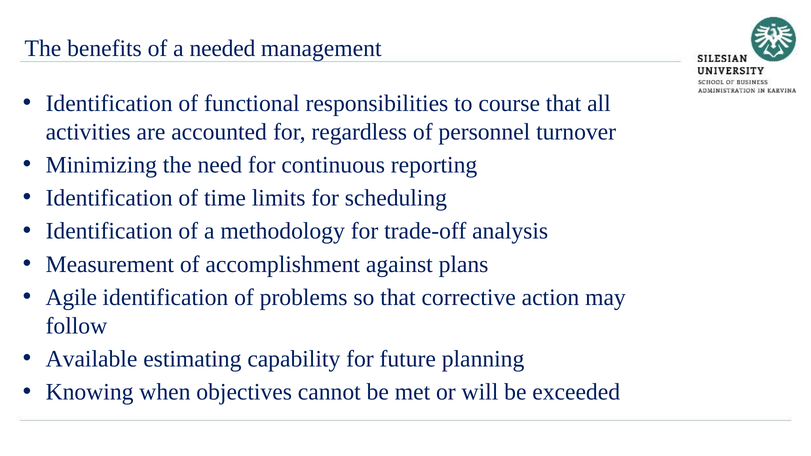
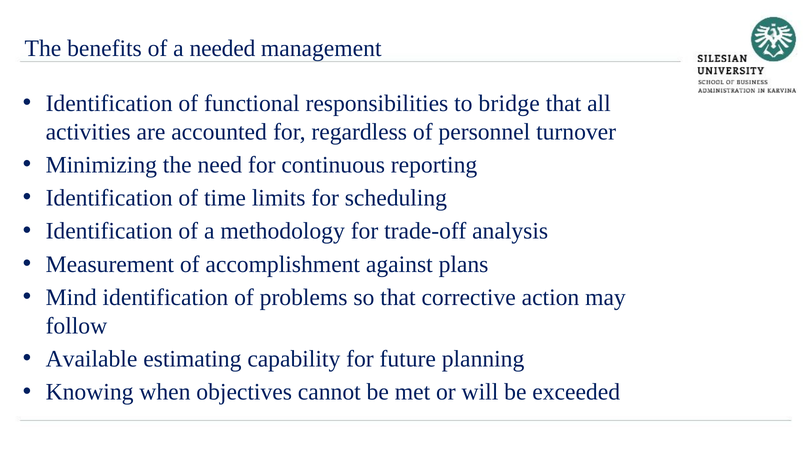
course: course -> bridge (509, 103)
Agile: Agile -> Mind (71, 297)
